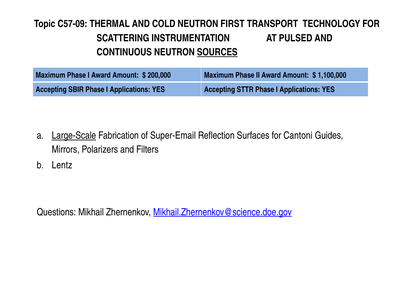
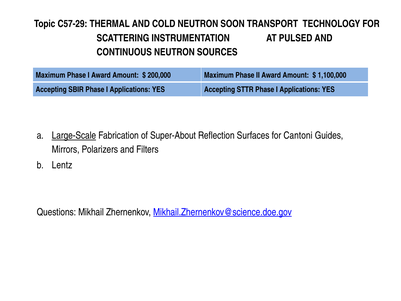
C57-09: C57-09 -> C57-29 (72, 24)
FIRST: FIRST -> SOON (233, 24)
SOURCES underline: present -> none (217, 52)
Super-Email: Super-Email -> Super-About (173, 136)
